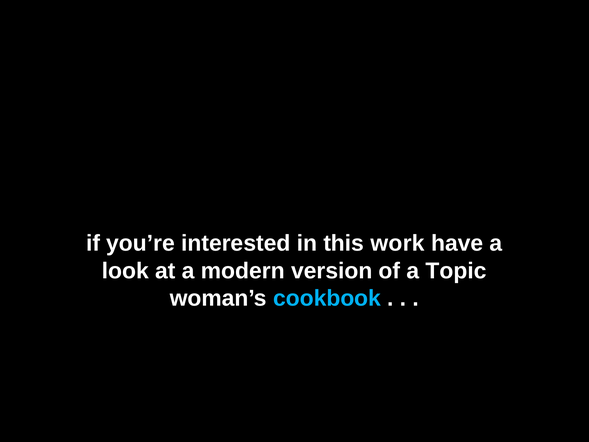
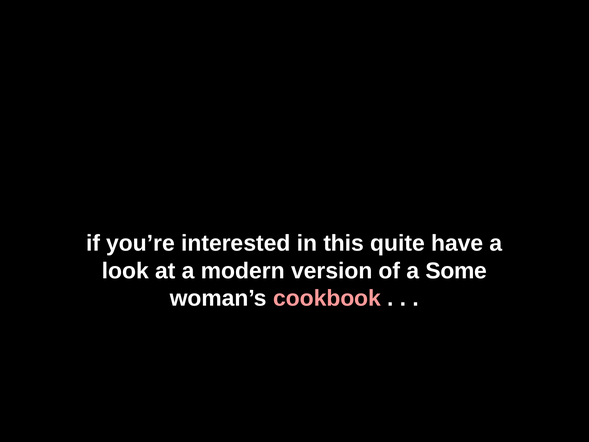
work: work -> quite (398, 243)
Topic: Topic -> Some (456, 271)
cookbook colour: light blue -> pink (327, 298)
